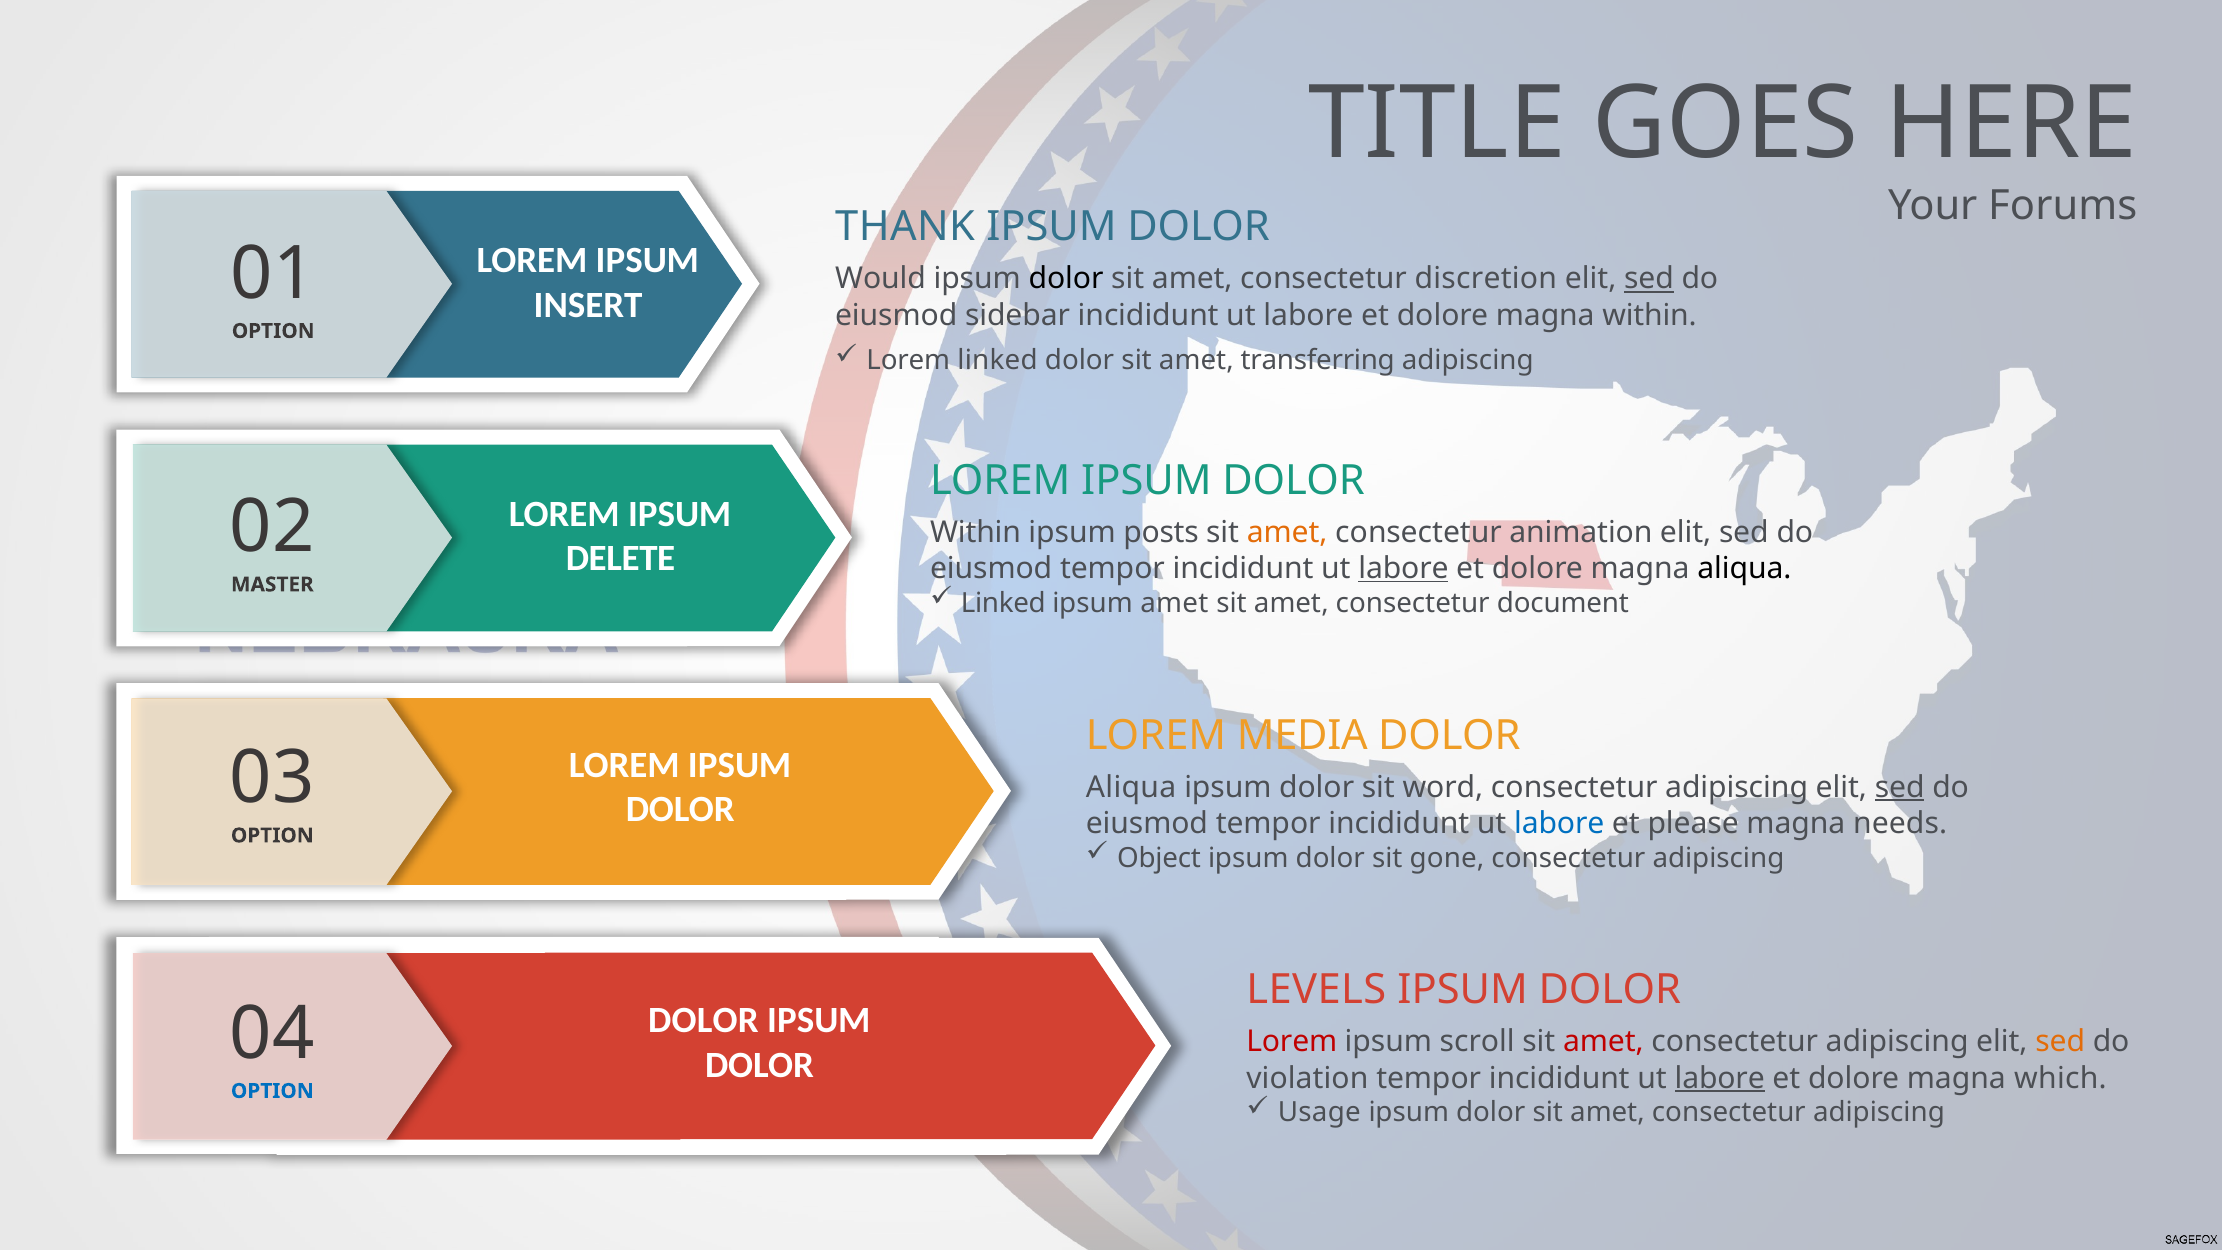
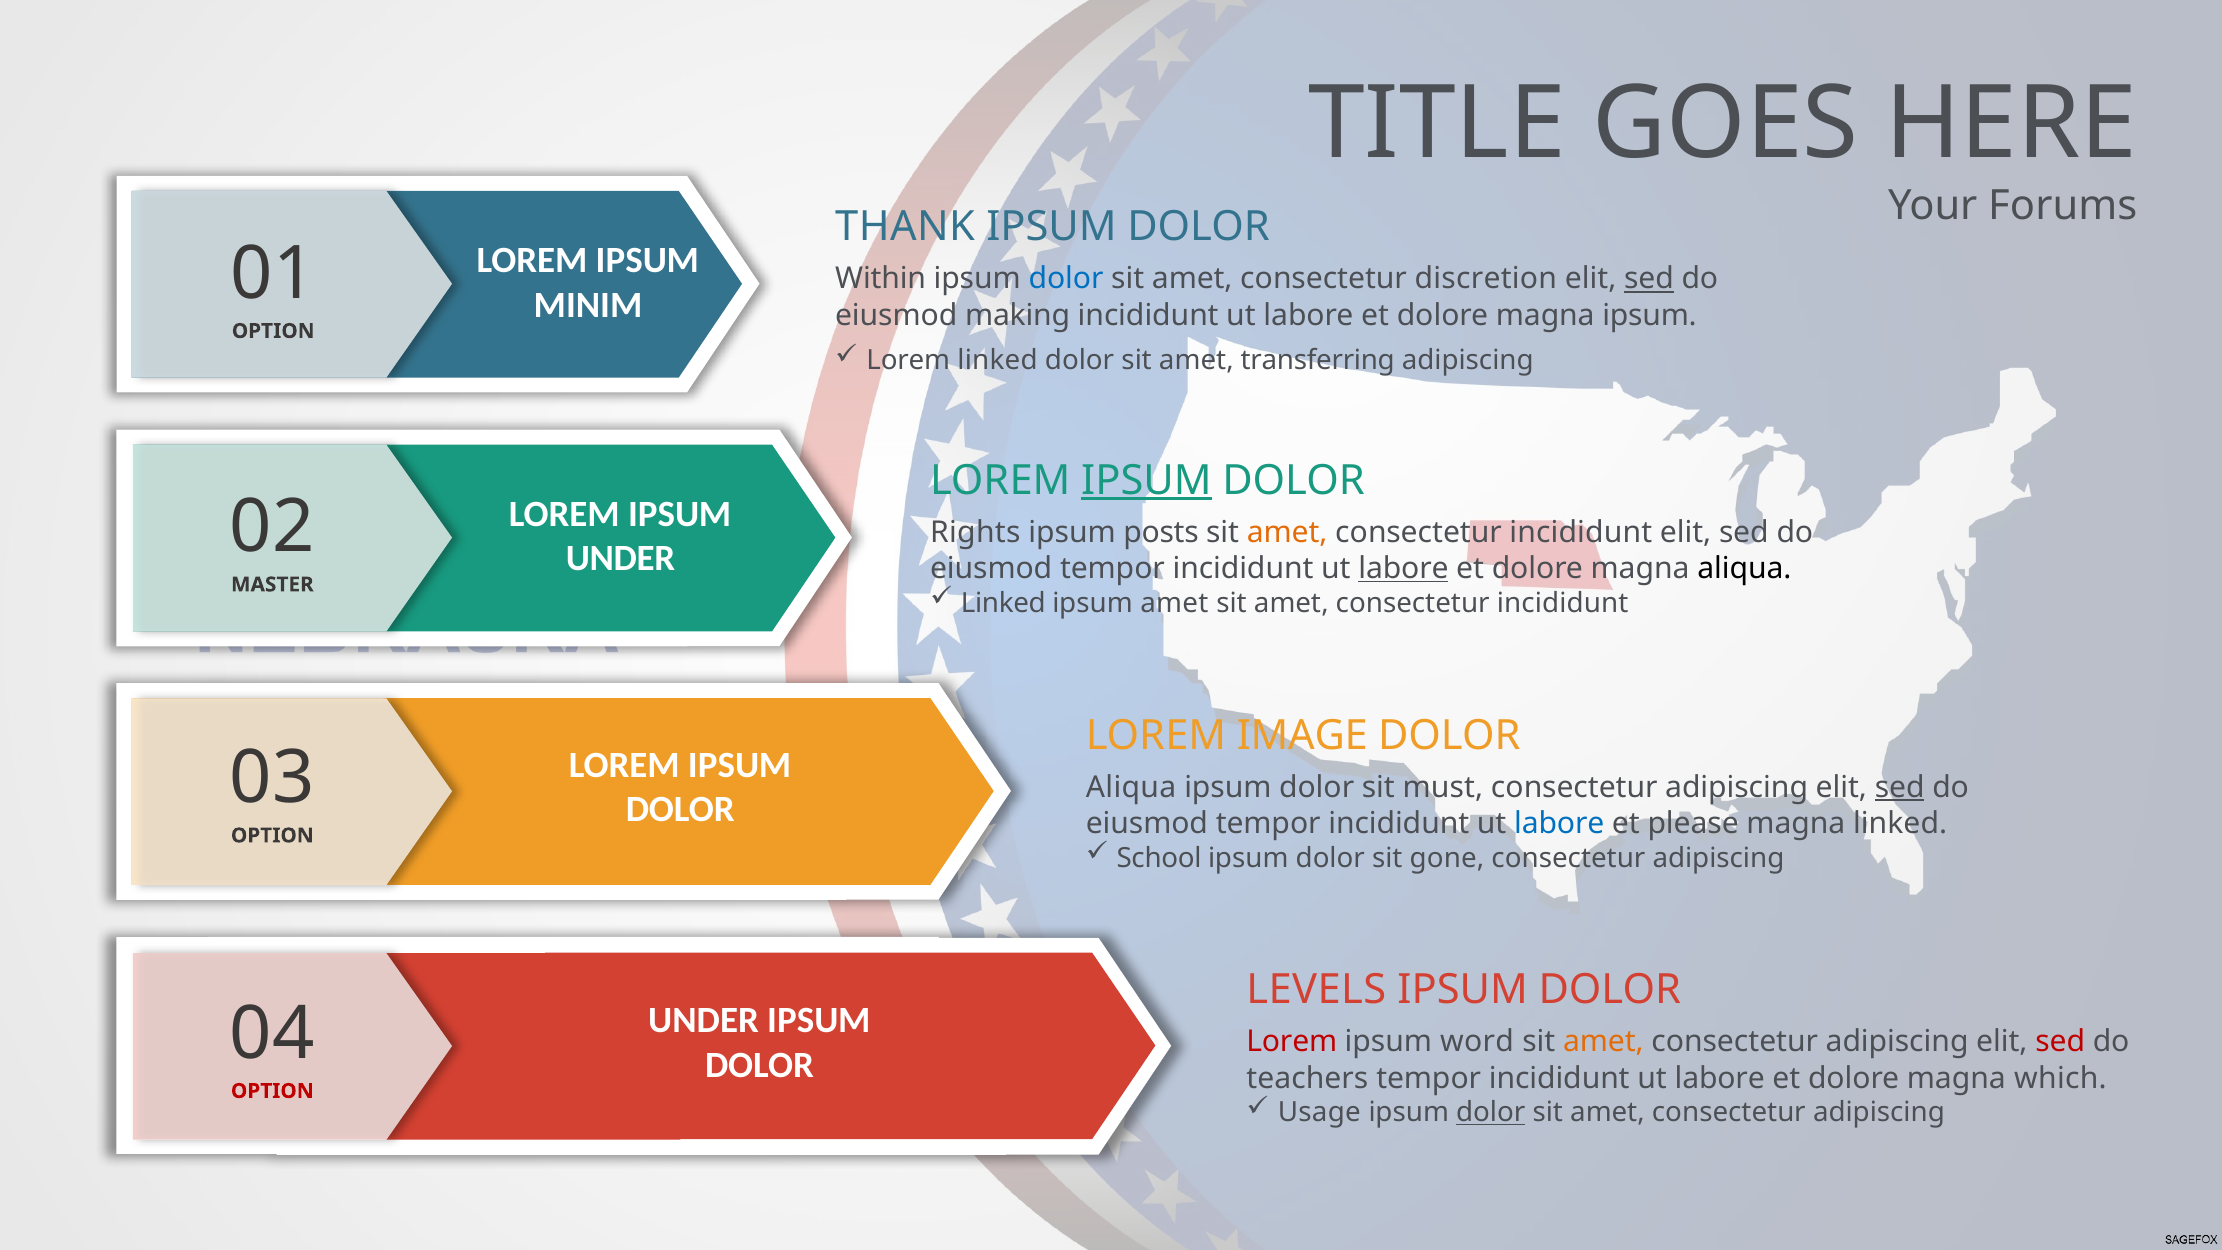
Would: Would -> Within (881, 279)
dolor colour: black -> blue (1066, 279)
INSERT: INSERT -> MINIM (588, 305)
sidebar: sidebar -> making (1018, 315)
magna within: within -> ipsum (1650, 315)
IPSUM underline: none -> present (1146, 480)
Within: Within -> Rights (975, 532)
animation: animation -> incididunt (1581, 532)
DELETE: DELETE -> UNDER (621, 558)
document: document -> incididunt (1563, 603)
MEDIA: MEDIA -> IMAGE (1302, 735)
word: word -> must (1443, 787)
magna needs: needs -> linked (1900, 823)
Object: Object -> School (1159, 858)
DOLOR: DOLOR -> UNDER (704, 1020)
scroll: scroll -> word (1477, 1042)
amet colour: red -> orange (1603, 1042)
sed colour: orange -> red (2060, 1042)
violation: violation -> teachers (1307, 1078)
labore underline: present -> none (1720, 1078)
OPTION colour: blue -> red (272, 1091)
dolor underline: none -> present (1491, 1113)
